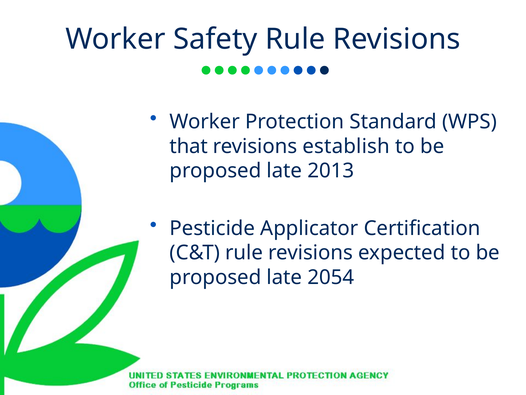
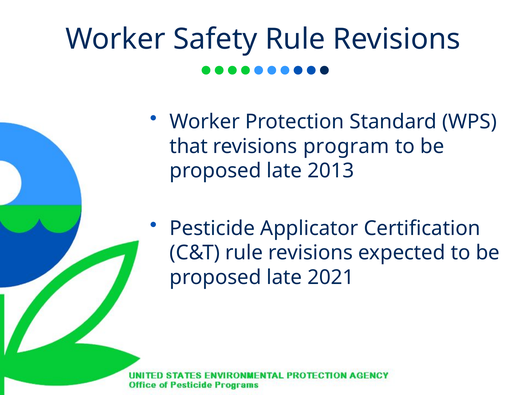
establish: establish -> program (346, 146)
2054: 2054 -> 2021 (331, 277)
